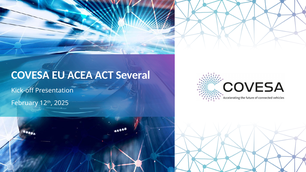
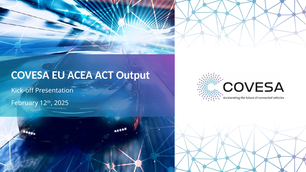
Several: Several -> Output (133, 75)
